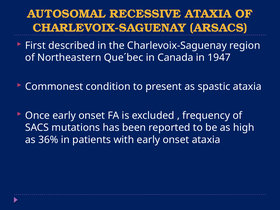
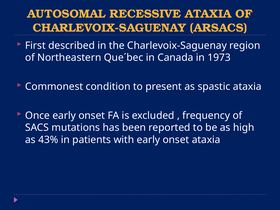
1947: 1947 -> 1973 (219, 58)
36%: 36% -> 43% (48, 140)
